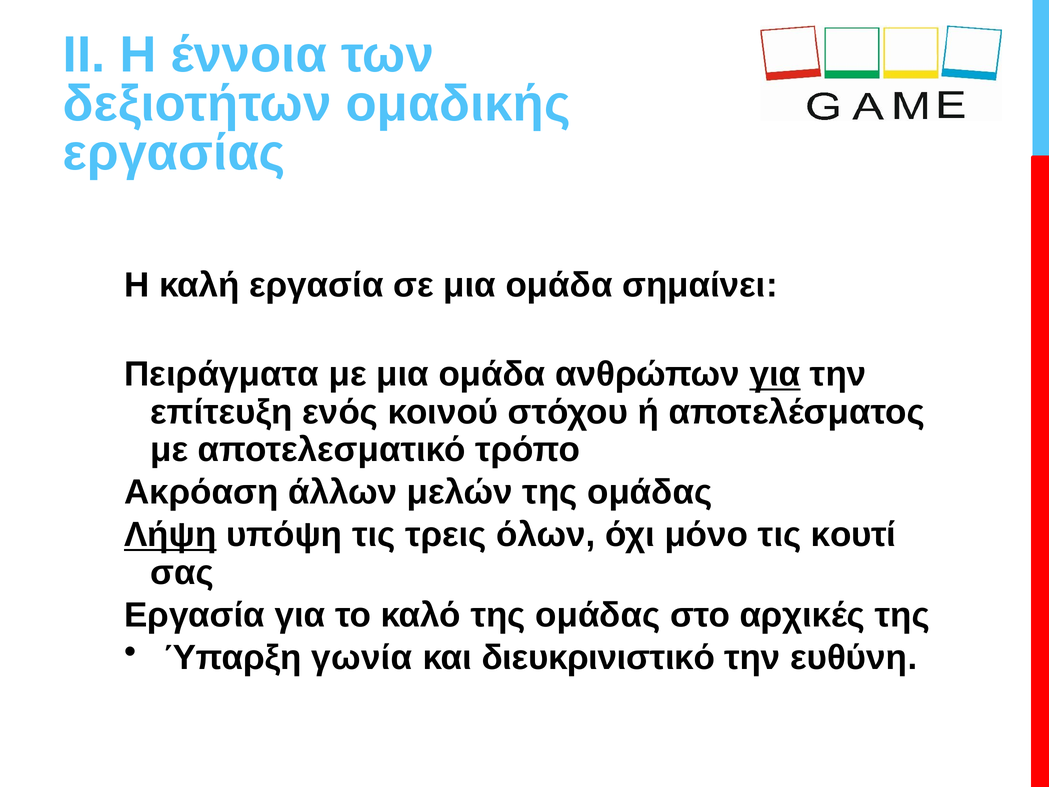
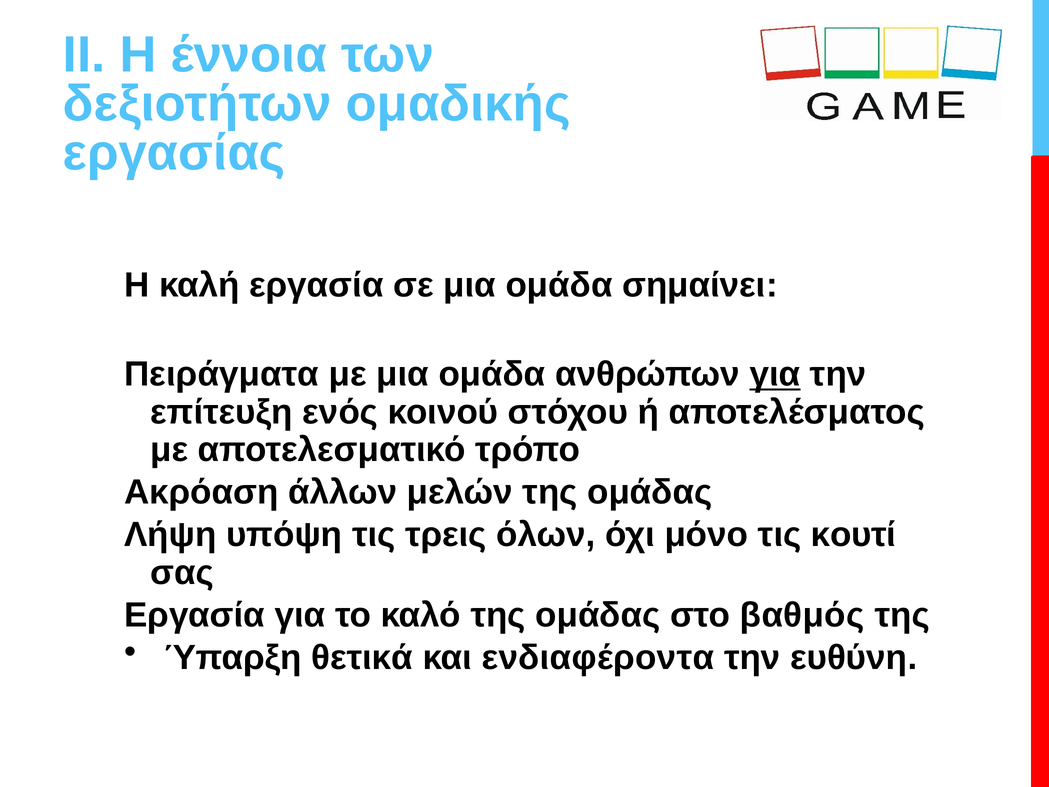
Λήψη underline: present -> none (170, 535)
αρχικές: αρχικές -> βαθμός (802, 615)
γωνία: γωνία -> θετικά (362, 657)
διευκρινιστικό: διευκρινιστικό -> ενδιαφέροντα (598, 657)
